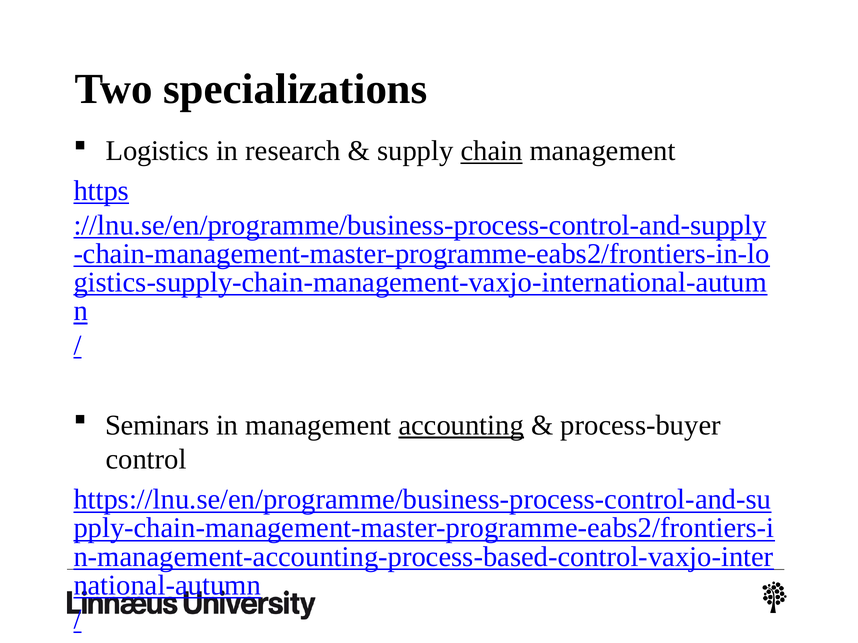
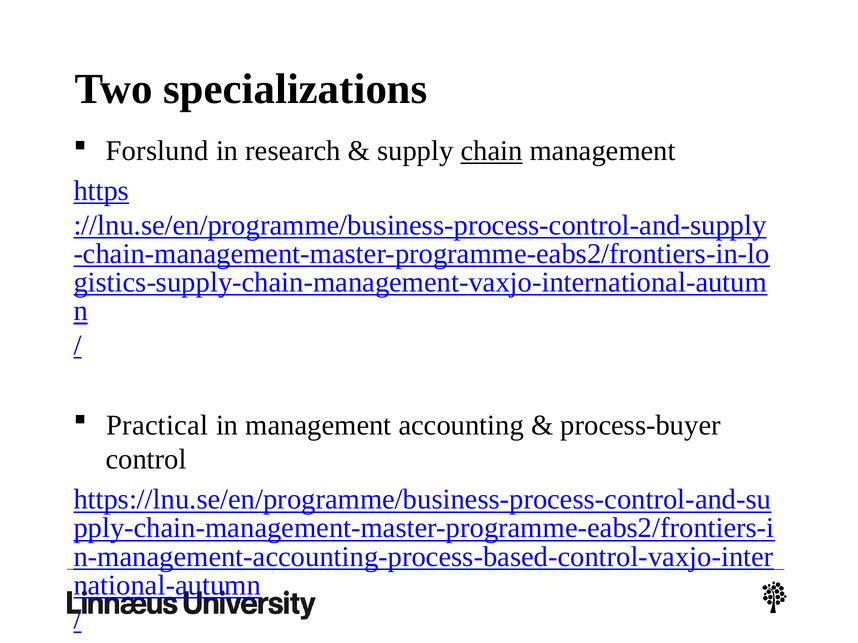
Logistics: Logistics -> Forslund (157, 151)
Seminars: Seminars -> Practical (157, 426)
accounting underline: present -> none (461, 426)
